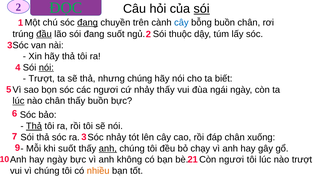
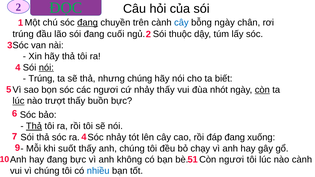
sói underline: present -> none (202, 9)
bỗng buồn: buồn -> ngày (225, 23)
đầu underline: present -> none (44, 34)
đang suốt: suốt -> cuối (116, 34)
Trượt: Trượt -> Trúng (42, 79)
ngái: ngái -> nhót (219, 90)
còn underline: none -> present (262, 90)
nào chân: chân -> trượt (55, 101)
3: 3 -> 4 (84, 137)
đáp chân: chân -> đang (235, 137)
anh underline: present -> none (108, 149)
hay ngày: ngày -> đang (57, 160)
nào trượt: trượt -> cành (302, 160)
21: 21 -> 51 (193, 160)
nhiều colour: orange -> blue (98, 171)
